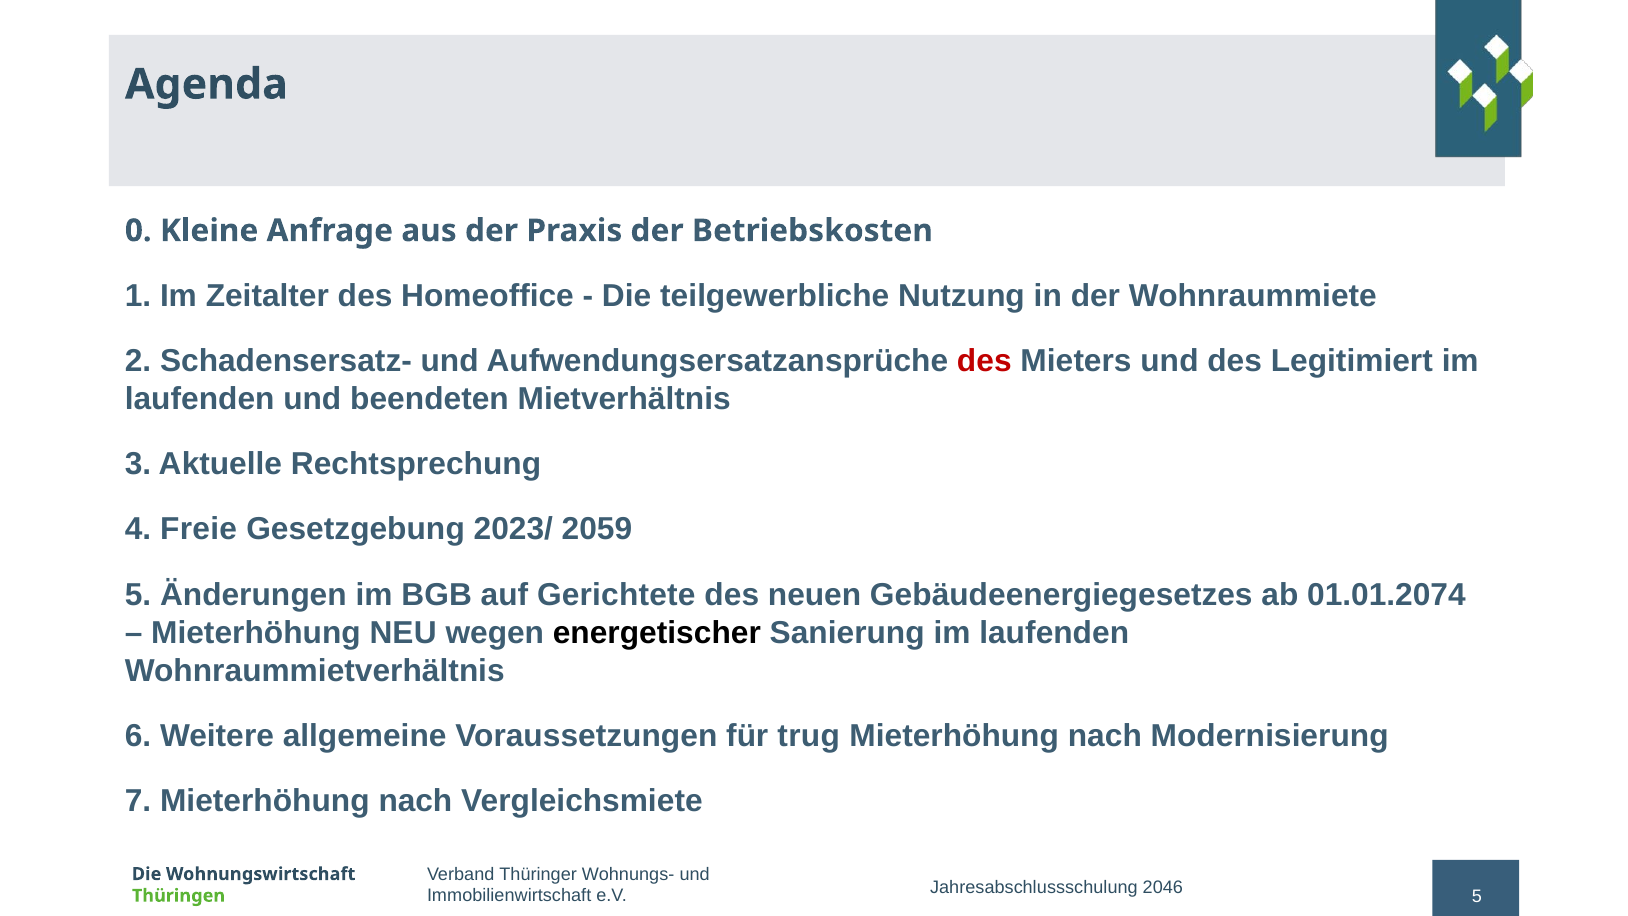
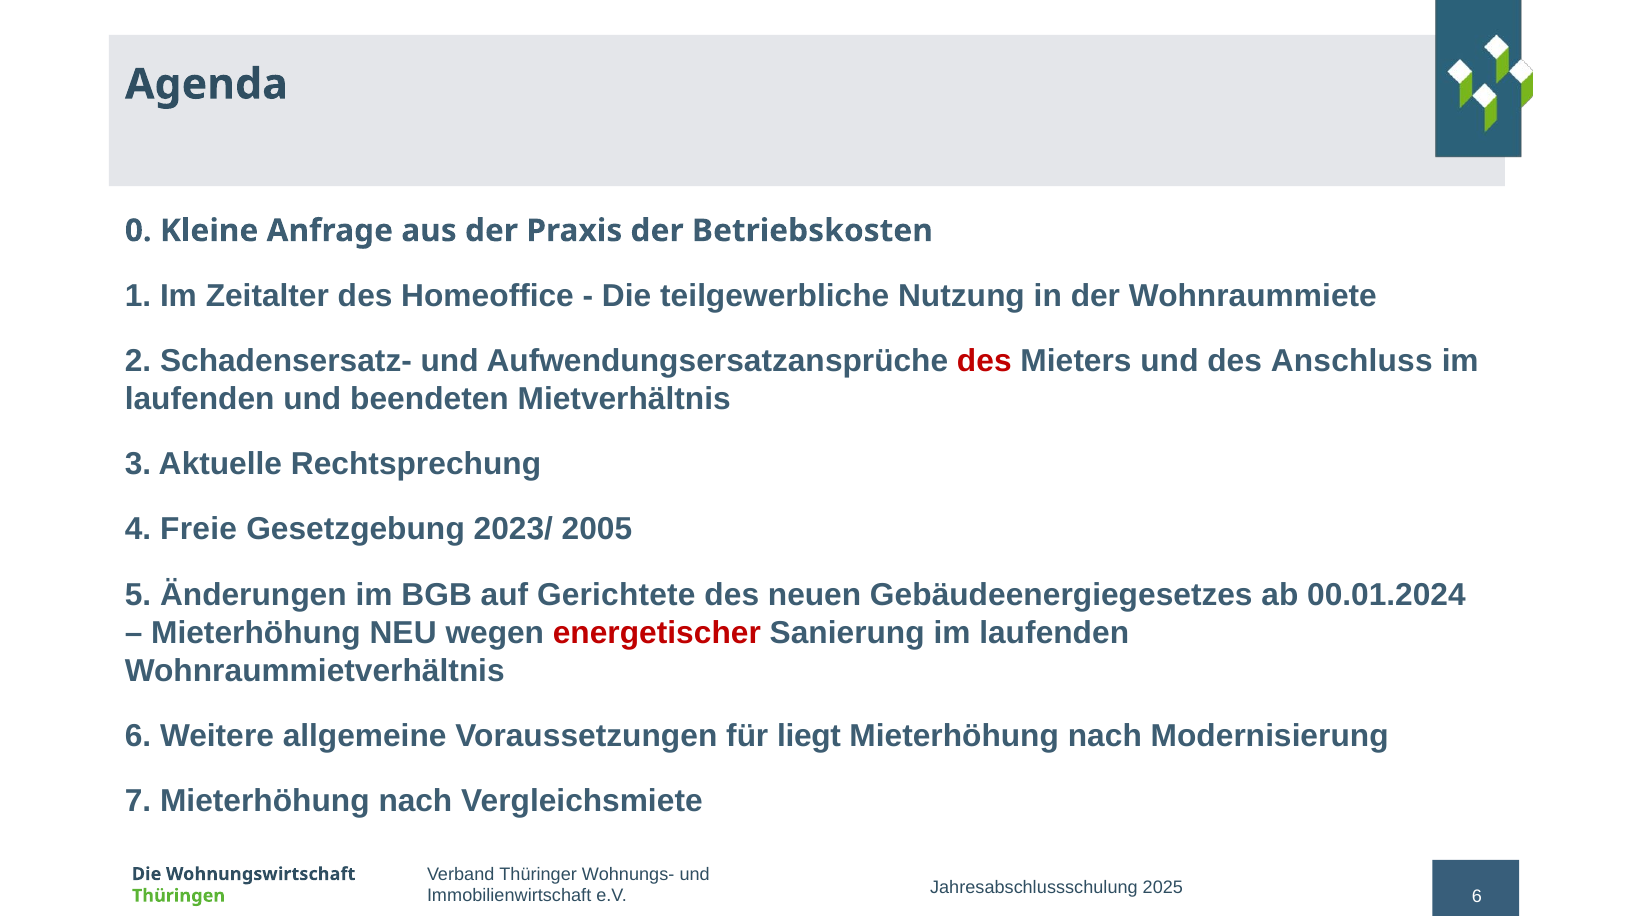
Legitimiert: Legitimiert -> Anschluss (1352, 361)
2059: 2059 -> 2005 (597, 529)
01.01.2074: 01.01.2074 -> 00.01.2024 (1386, 595)
energetischer colour: black -> red (657, 633)
trug: trug -> liegt (809, 736)
2046: 2046 -> 2025 (1163, 888)
5: 5 -> 6 (1477, 896)
